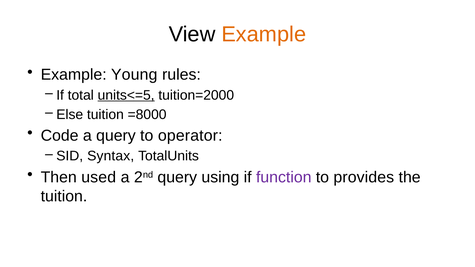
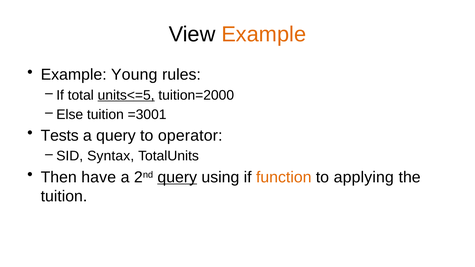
=8000: =8000 -> =3001 (147, 115)
Code: Code -> Tests (60, 136)
used: used -> have (99, 177)
query underline: none -> present (177, 177)
function colour: purple -> orange (284, 177)
provides: provides -> applying (364, 177)
